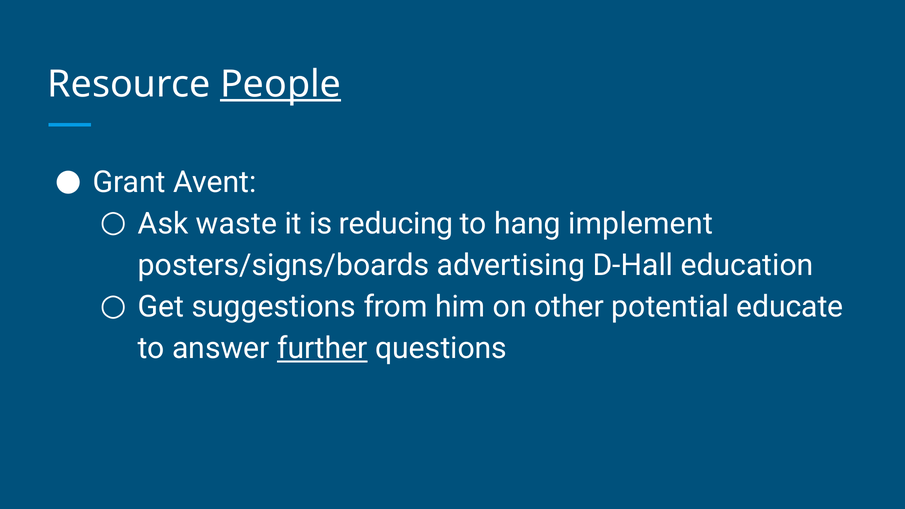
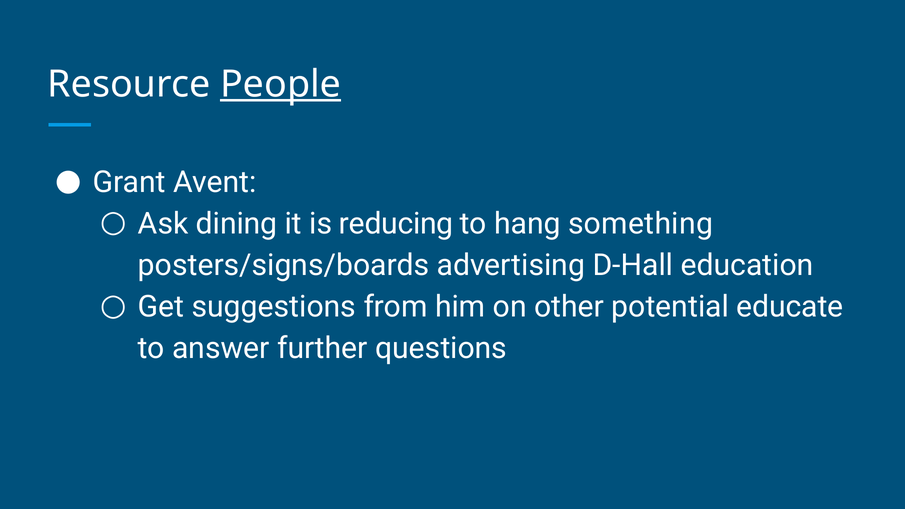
waste: waste -> dining (237, 224)
implement: implement -> something (641, 224)
further underline: present -> none (322, 349)
